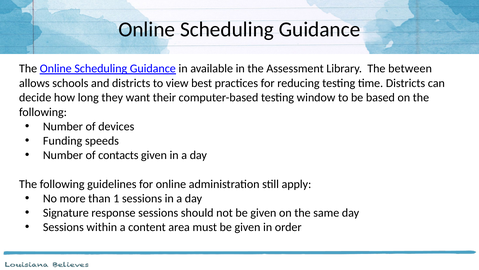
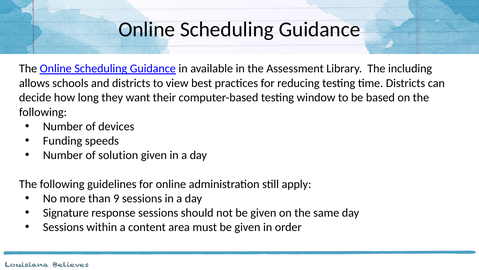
between: between -> including (410, 69)
contacts: contacts -> solution (118, 155)
1: 1 -> 9 (116, 198)
